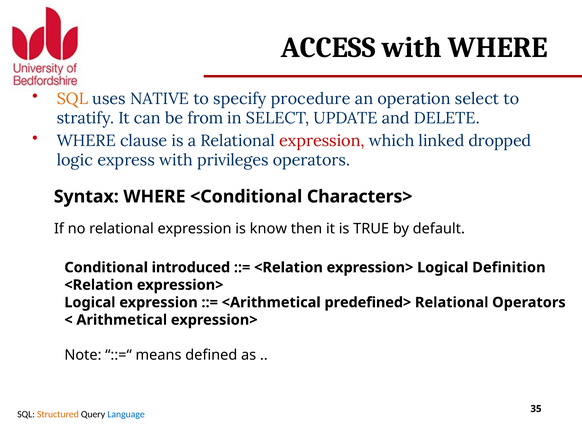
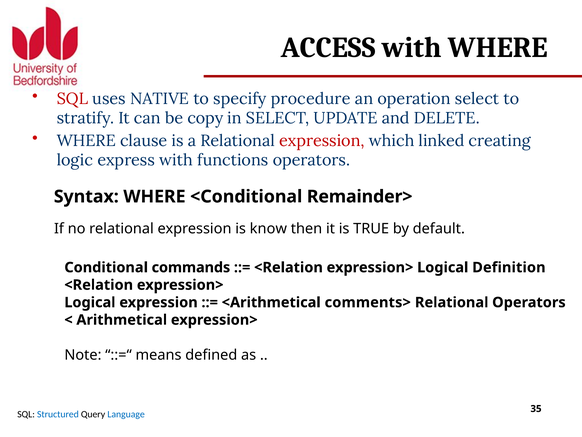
SQL colour: orange -> red (72, 99)
from: from -> copy (205, 118)
dropped: dropped -> creating (500, 141)
privileges: privileges -> functions (233, 160)
Characters>: Characters> -> Remainder> (360, 196)
introduced: introduced -> commands (191, 267)
predefined>: predefined> -> comments> (368, 302)
Structured colour: orange -> blue (58, 414)
